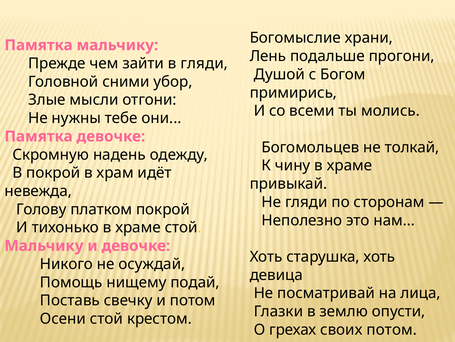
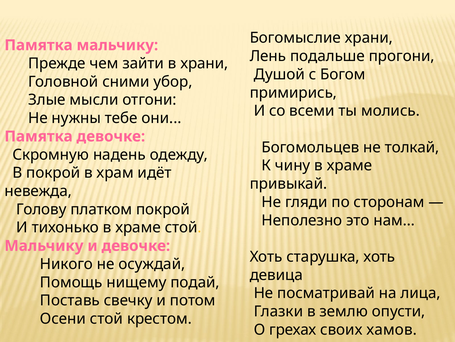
в гляди: гляди -> храни (204, 63)
своих потом: потом -> хамов (392, 329)
